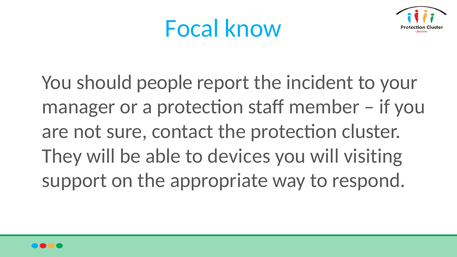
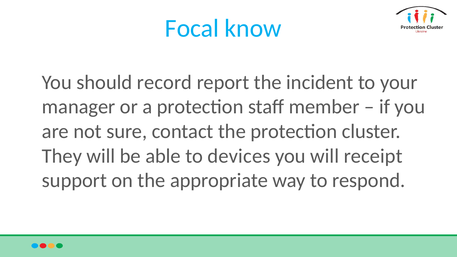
people: people -> record (164, 82)
visiting: visiting -> receipt (373, 156)
